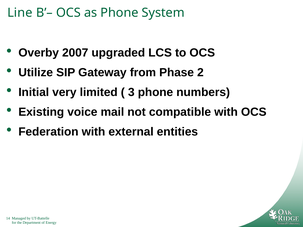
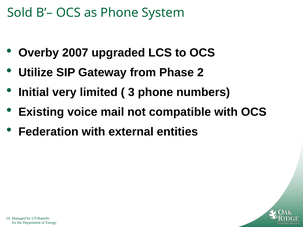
Line: Line -> Sold (20, 13)
